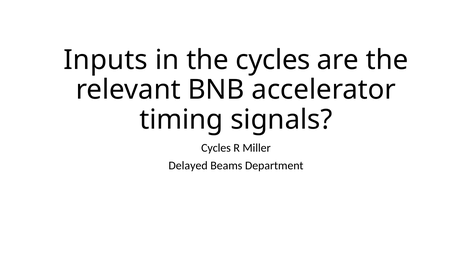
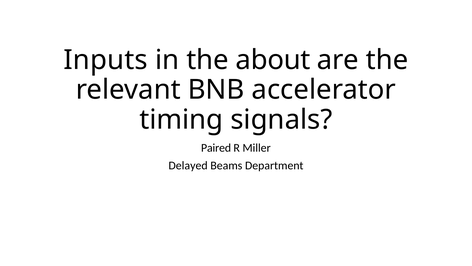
the cycles: cycles -> about (273, 60)
Cycles: Cycles -> Paired (216, 148)
